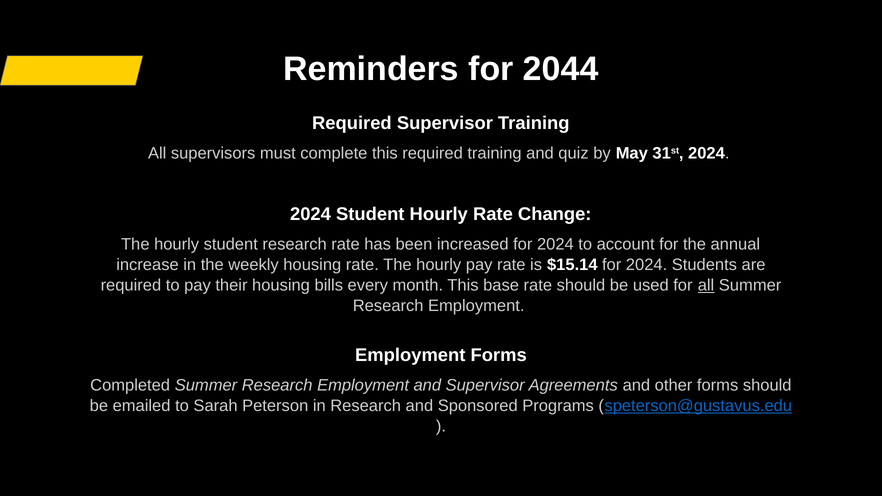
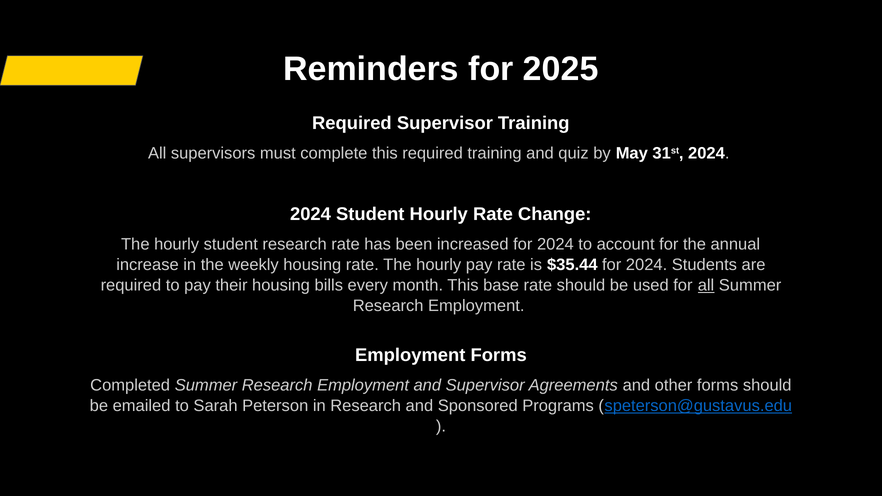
2044: 2044 -> 2025 (561, 69)
$15.14: $15.14 -> $35.44 (572, 265)
